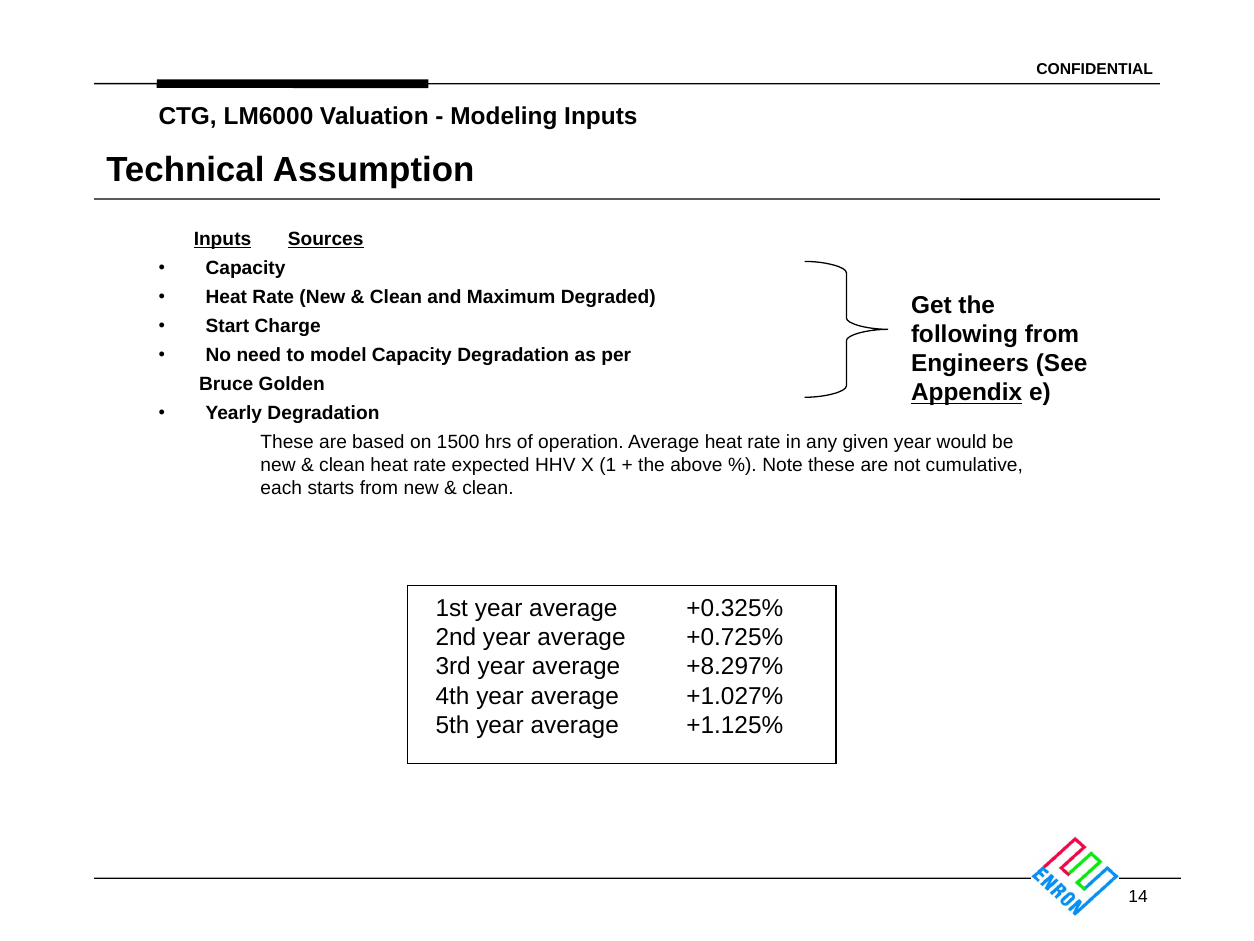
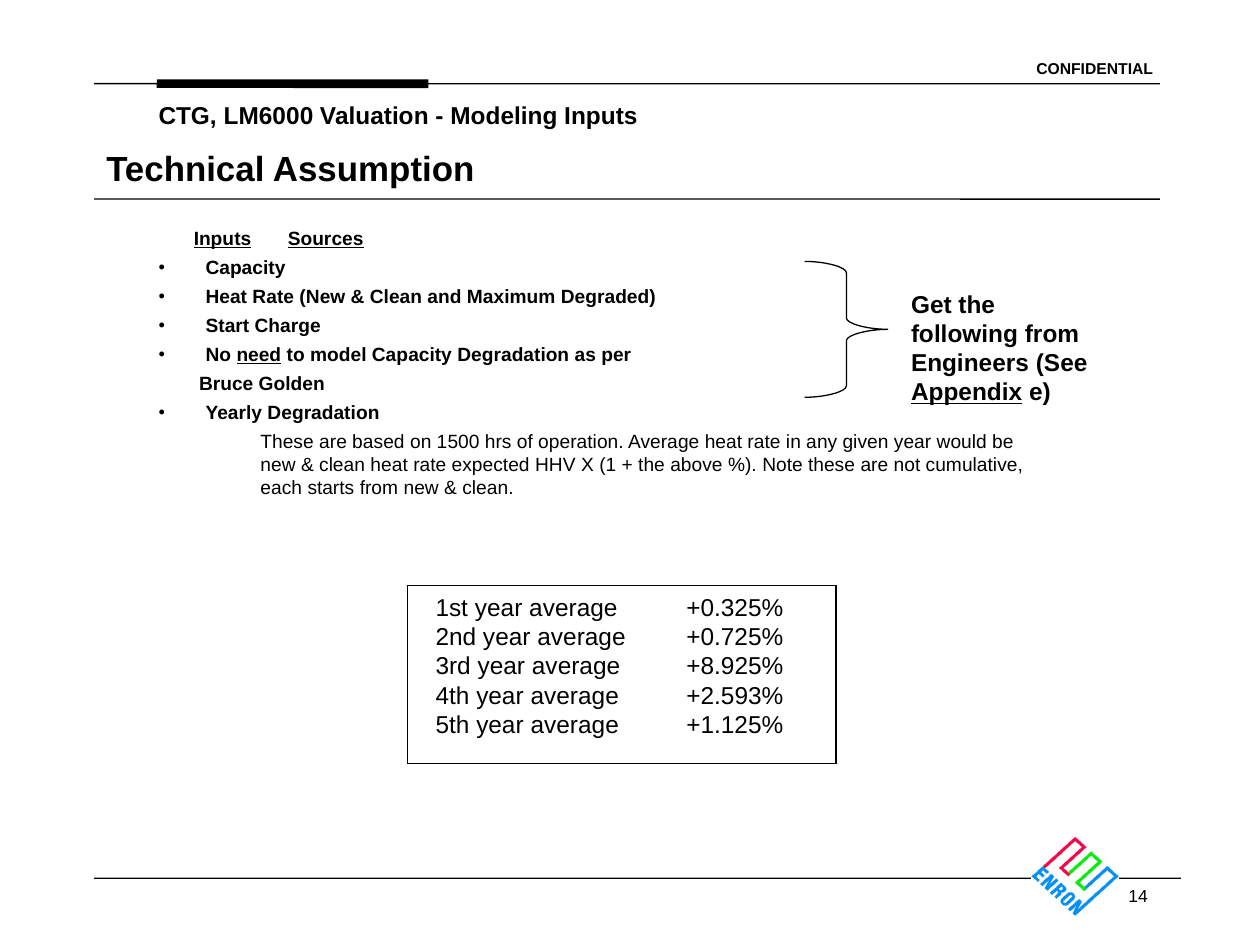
need underline: none -> present (259, 355)
+8.297%: +8.297% -> +8.925% (735, 666)
+1.027%: +1.027% -> +2.593% (735, 696)
